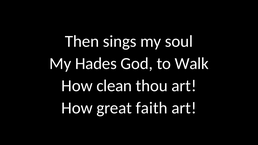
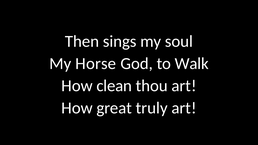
Hades: Hades -> Horse (96, 64)
faith: faith -> truly (152, 108)
